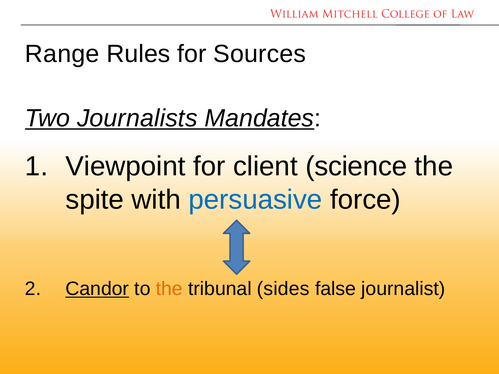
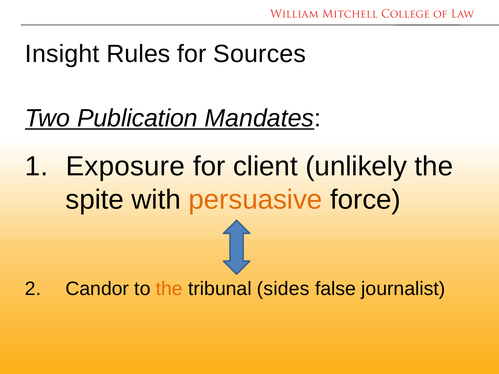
Range: Range -> Insight (62, 54)
Journalists: Journalists -> Publication (137, 118)
Viewpoint: Viewpoint -> Exposure (125, 167)
science: science -> unlikely (356, 167)
persuasive colour: blue -> orange (255, 200)
Candor underline: present -> none (97, 289)
